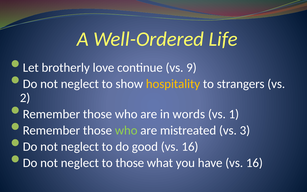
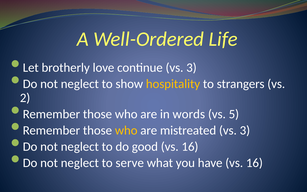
continue vs 9: 9 -> 3 (191, 68)
1: 1 -> 5 (234, 114)
who colour: light green -> yellow (126, 130)
to those: those -> serve (130, 163)
